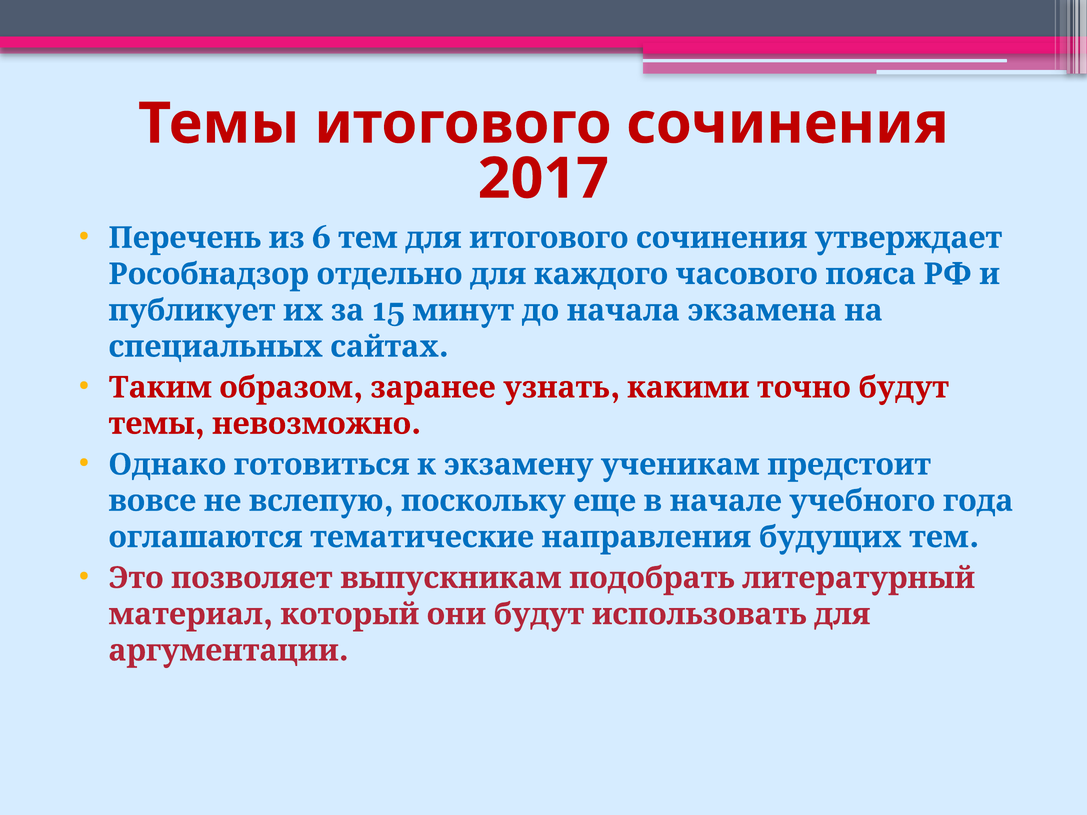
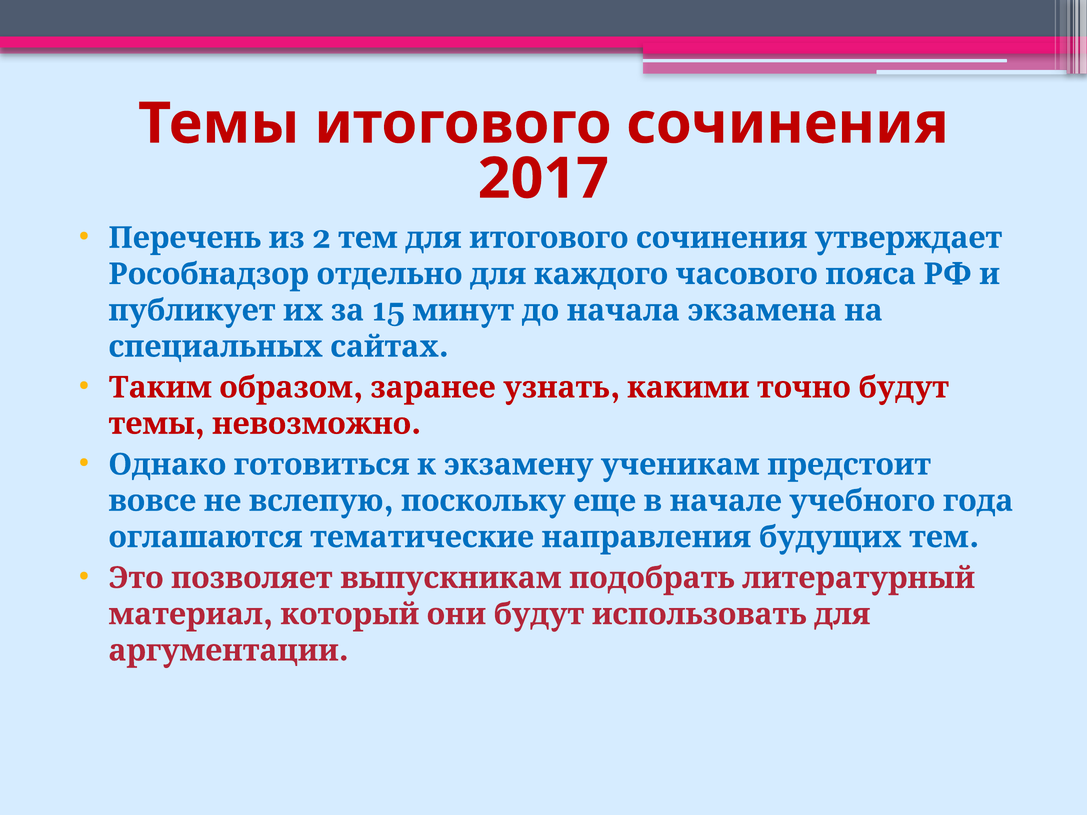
6: 6 -> 2 (321, 238)
